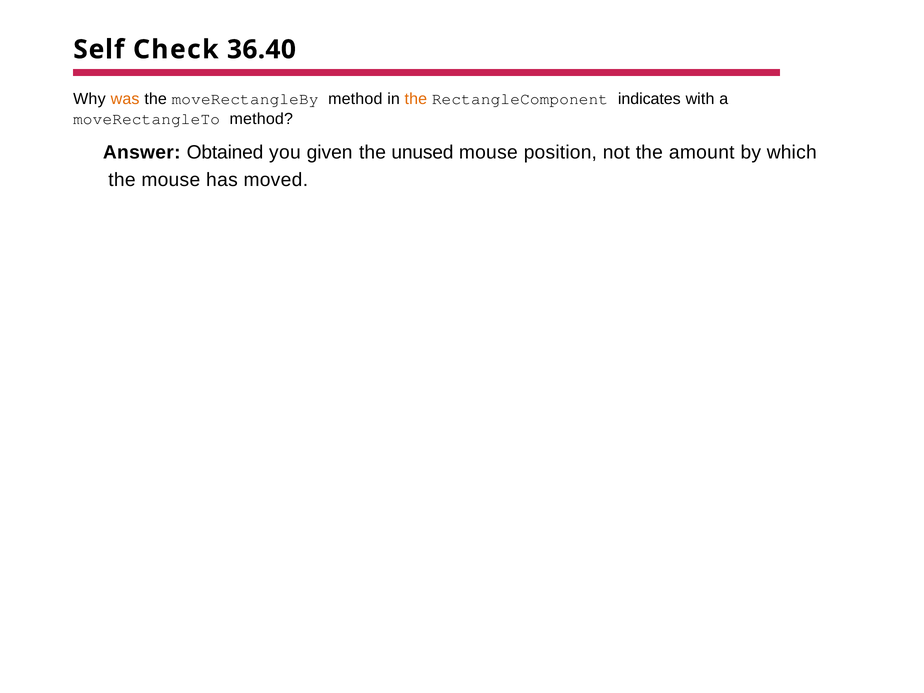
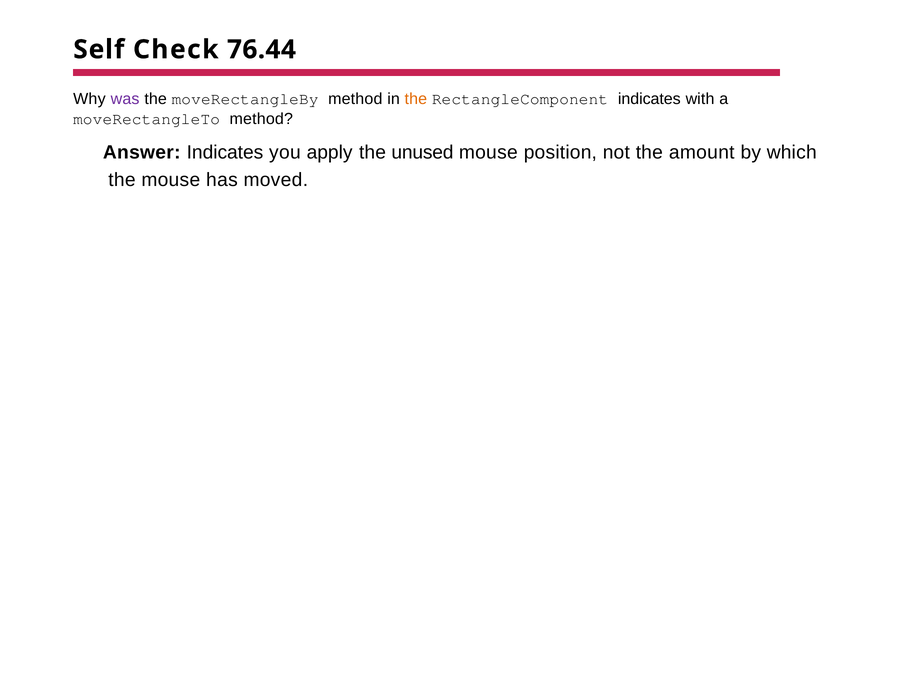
36.40: 36.40 -> 76.44 (261, 50)
was colour: orange -> purple (125, 99)
Answer Obtained: Obtained -> Indicates (225, 153)
given: given -> apply (330, 153)
